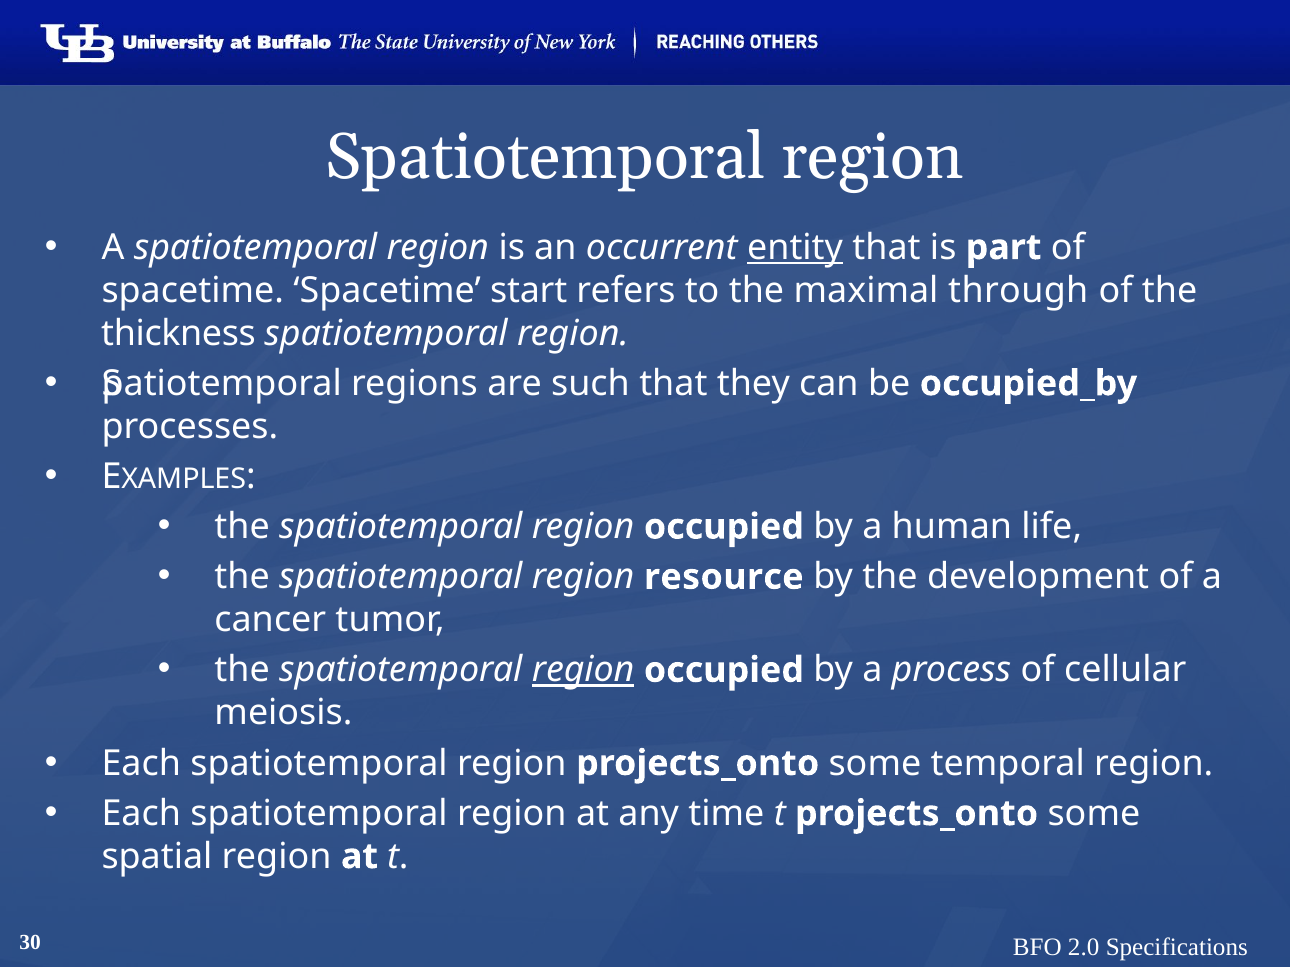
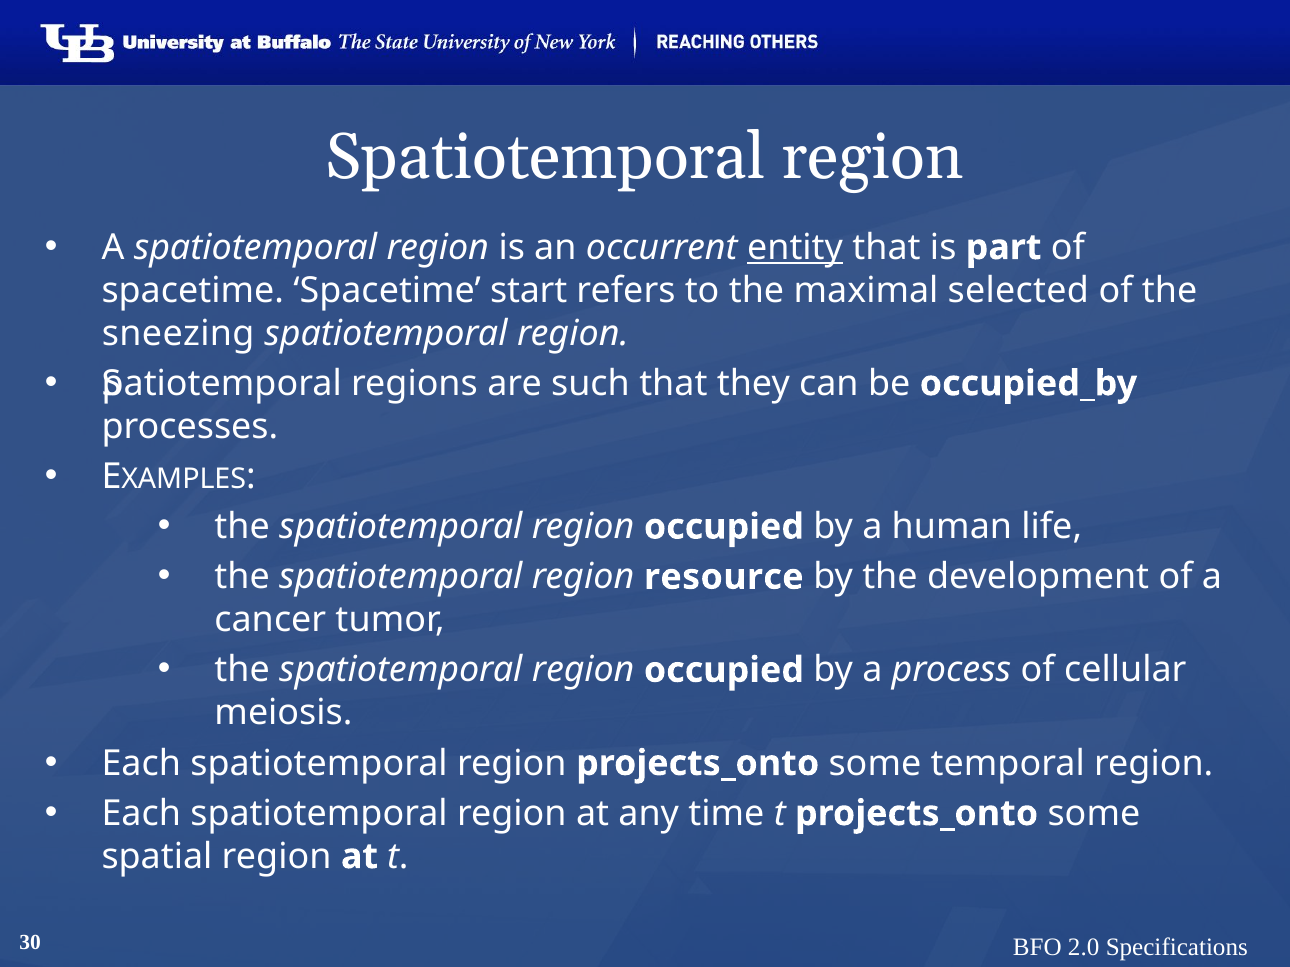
through: through -> selected (1018, 291)
thickness: thickness -> sneezing (178, 334)
region underline: present -> none (583, 670)
